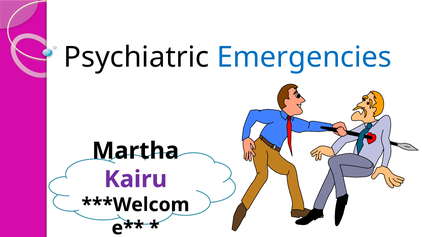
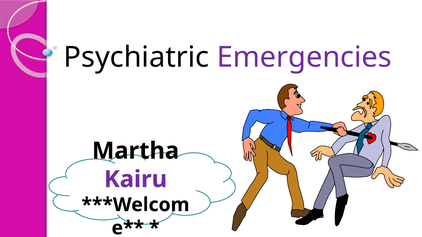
Emergencies colour: blue -> purple (304, 57)
